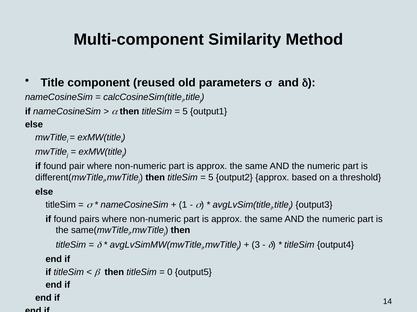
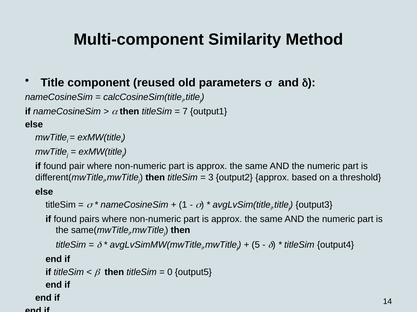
5: 5 -> 7 (185, 112)
5: 5 -> 3 (211, 178)
3: 3 -> 5 (256, 245)
